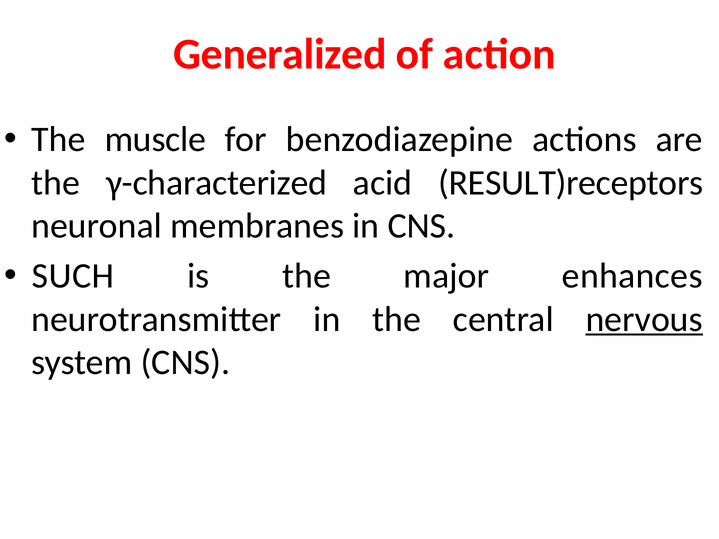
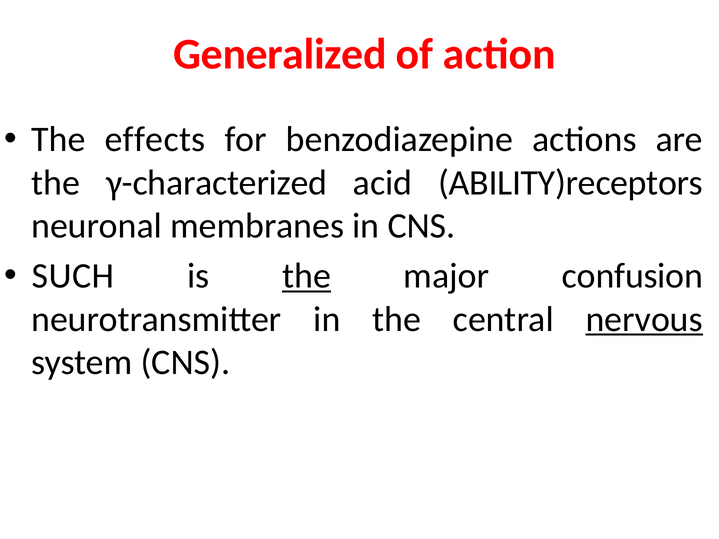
muscle: muscle -> effects (155, 140)
RESULT)receptors: RESULT)receptors -> ABILITY)receptors (571, 183)
the underline: none -> present (307, 276)
enhances: enhances -> confusion (633, 276)
